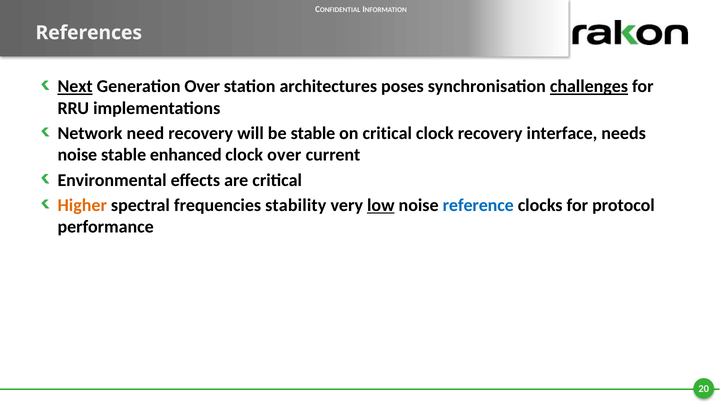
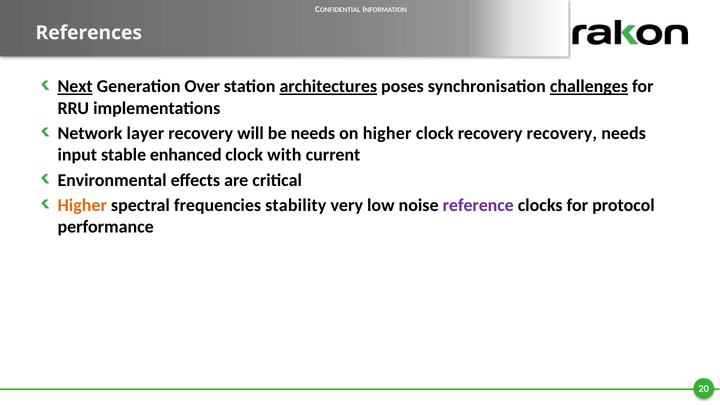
architectures underline: none -> present (328, 86)
need: need -> layer (145, 133)
be stable: stable -> needs (313, 133)
on critical: critical -> higher (387, 133)
recovery interface: interface -> recovery (562, 133)
noise: noise -> input (77, 155)
clock over: over -> with (284, 155)
low underline: present -> none (381, 205)
reference colour: blue -> purple (478, 205)
